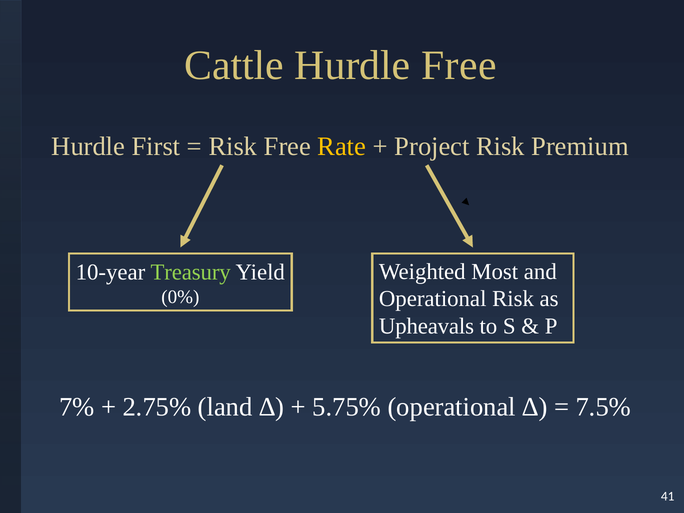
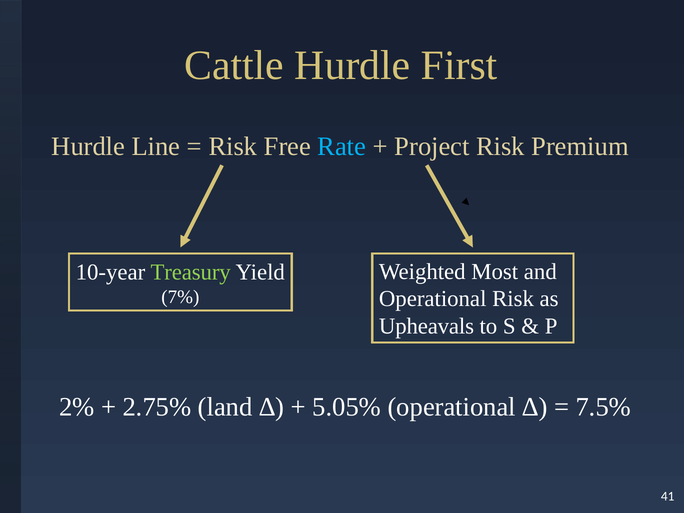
Hurdle Free: Free -> First (459, 65)
First: First -> Line (156, 147)
Rate colour: yellow -> light blue (342, 147)
0%: 0% -> 7% (180, 297)
7%: 7% -> 2% (77, 407)
5.75%: 5.75% -> 5.05% (347, 407)
